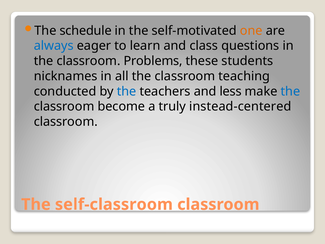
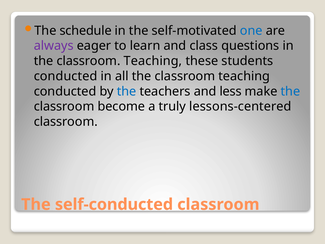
one colour: orange -> blue (251, 31)
always colour: blue -> purple (54, 46)
Problems: Problems -> Teaching (153, 61)
nicknames: nicknames -> conducted (66, 76)
instead-centered: instead-centered -> lessons-centered (240, 106)
self-classroom: self-classroom -> self-conducted (114, 204)
